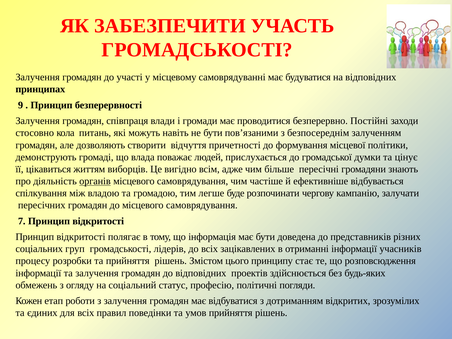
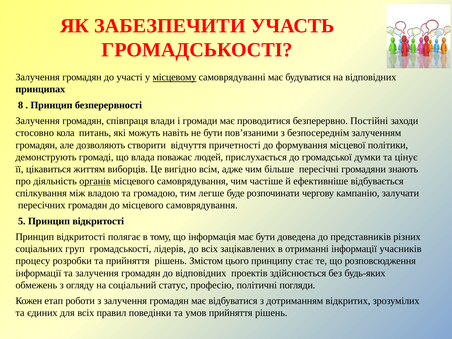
місцевому underline: none -> present (175, 77)
9: 9 -> 8 (21, 105)
7: 7 -> 5 (22, 221)
